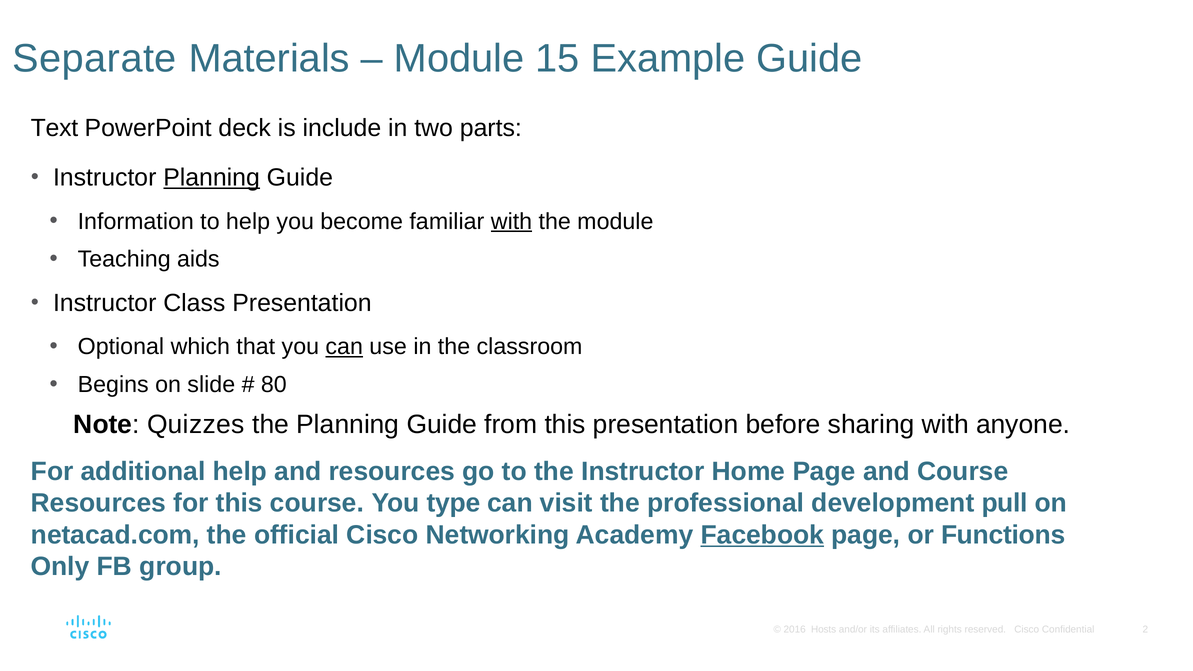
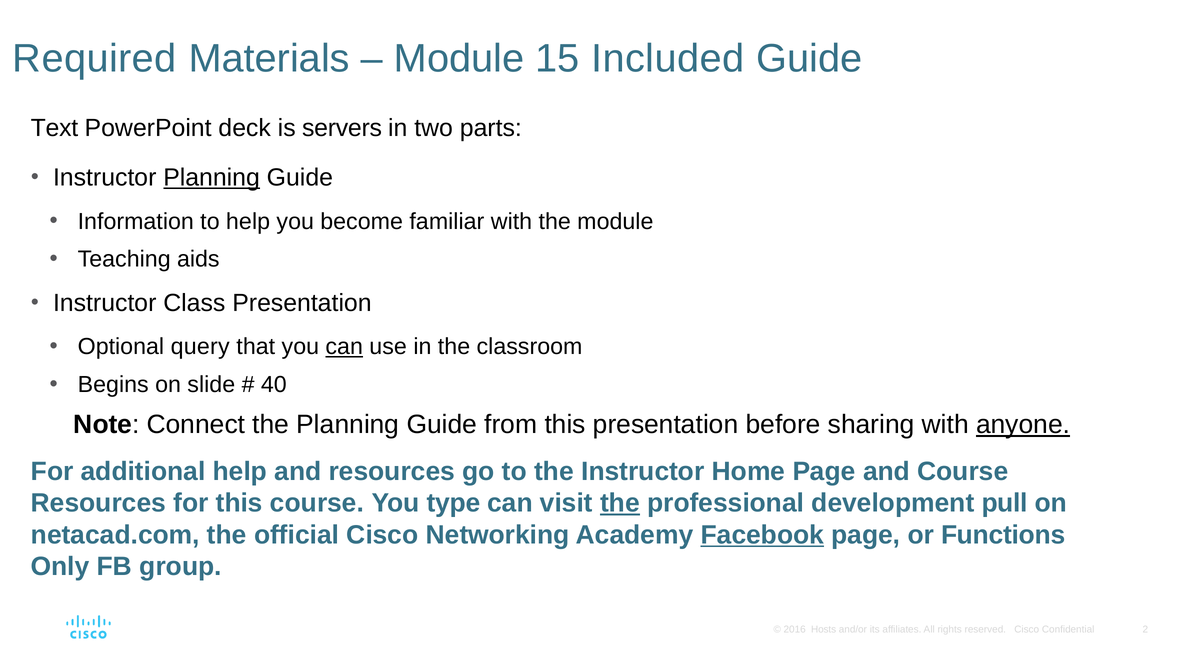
Separate: Separate -> Required (95, 59)
Example: Example -> Included (668, 59)
include: include -> servers (342, 128)
with underline: present -> none (512, 221)
which: which -> query (200, 347)
80: 80 -> 40 (274, 385)
Quizzes: Quizzes -> Connect (196, 425)
anyone underline: none -> present (1023, 425)
the underline: none -> present (620, 503)
